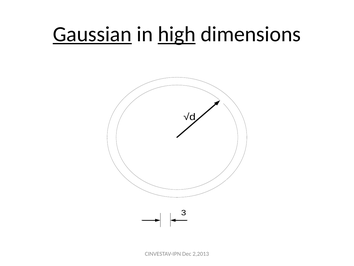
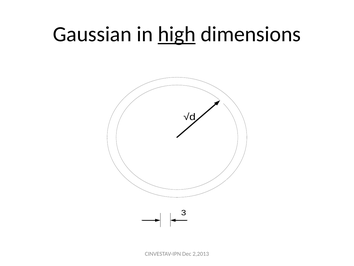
Gaussian underline: present -> none (92, 34)
